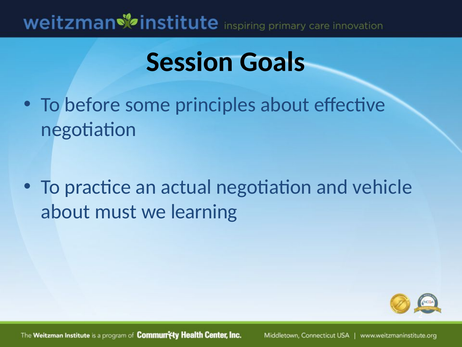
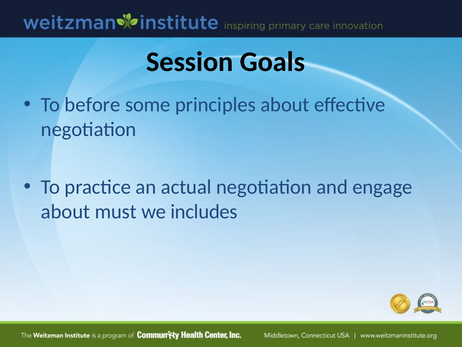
vehicle: vehicle -> engage (382, 187)
learning: learning -> includes (204, 212)
